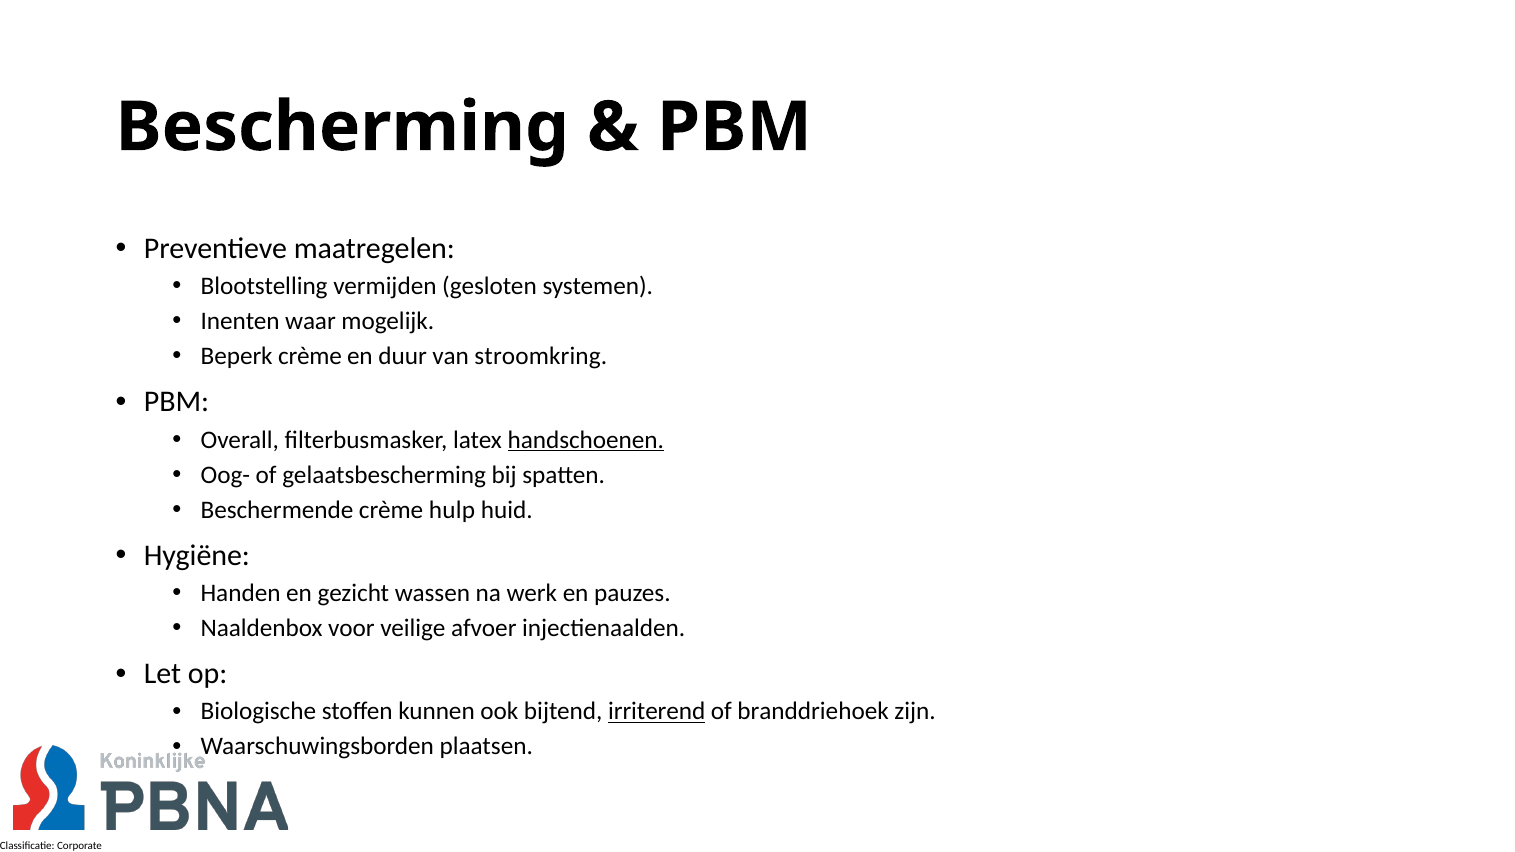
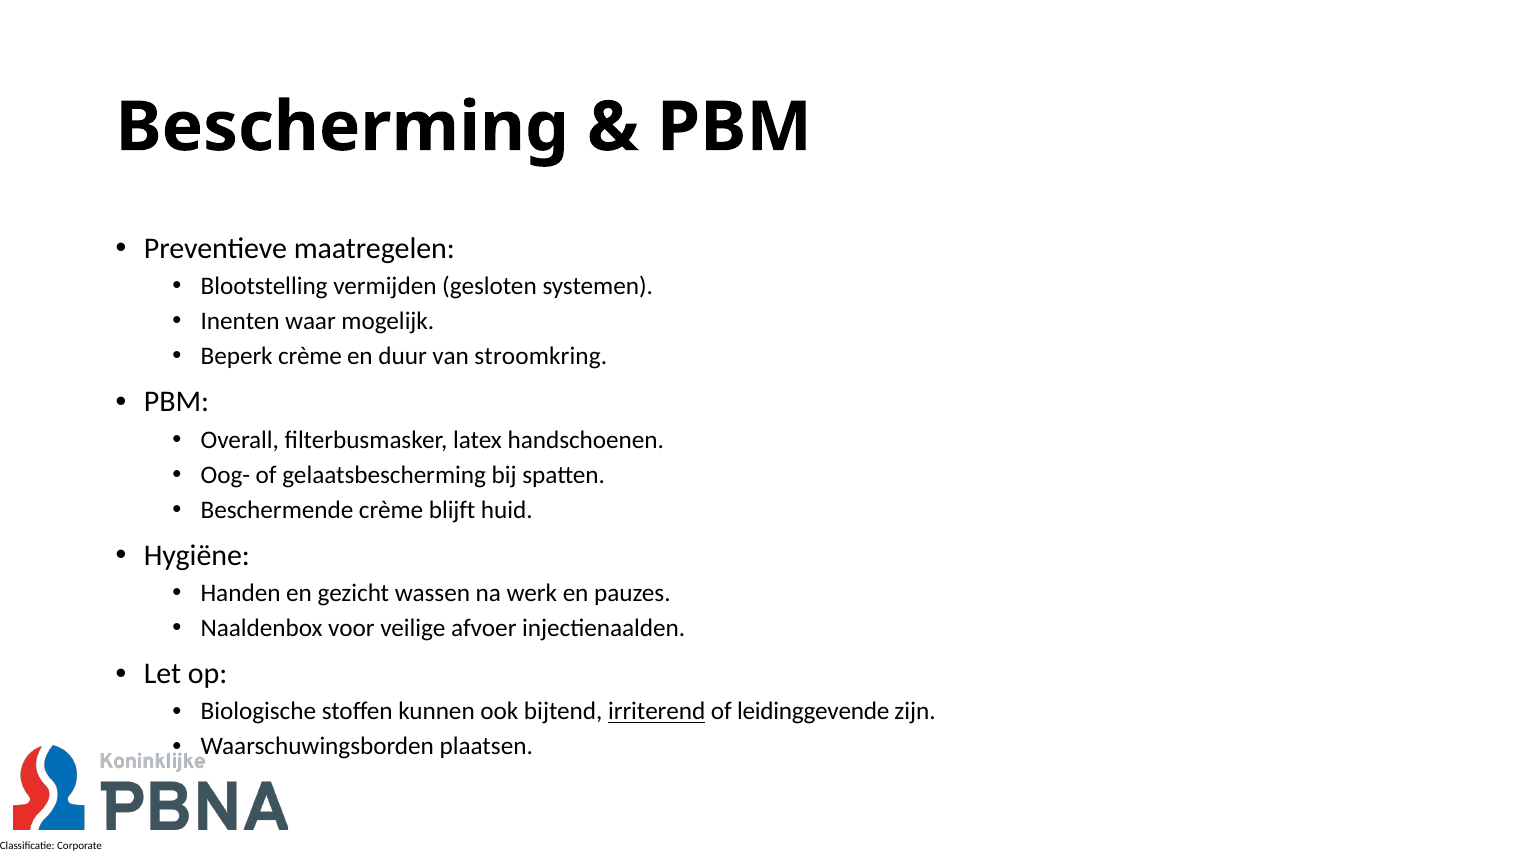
handschoenen underline: present -> none (586, 440)
hulp: hulp -> blijft (452, 510)
branddriehoek: branddriehoek -> leidinggevende (813, 712)
